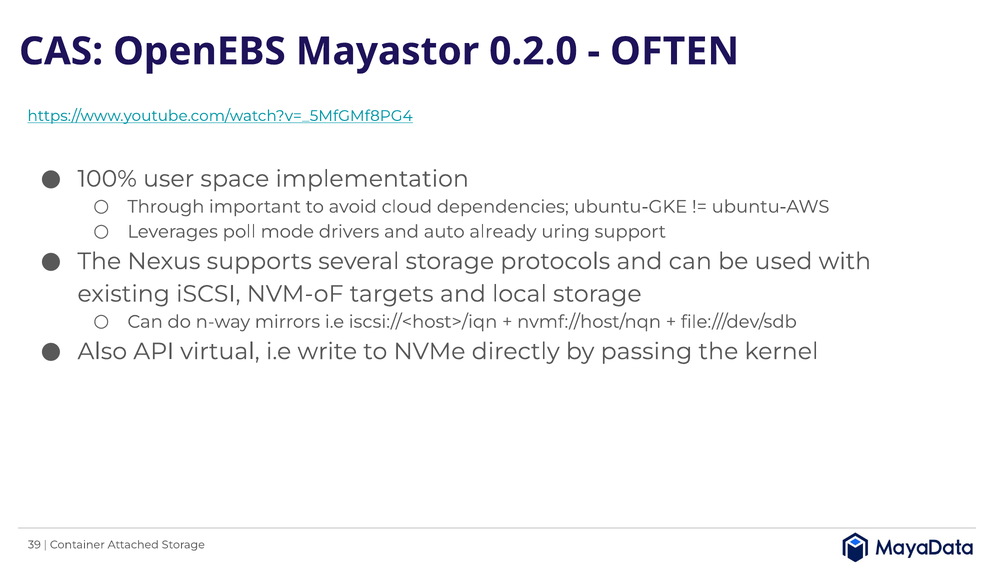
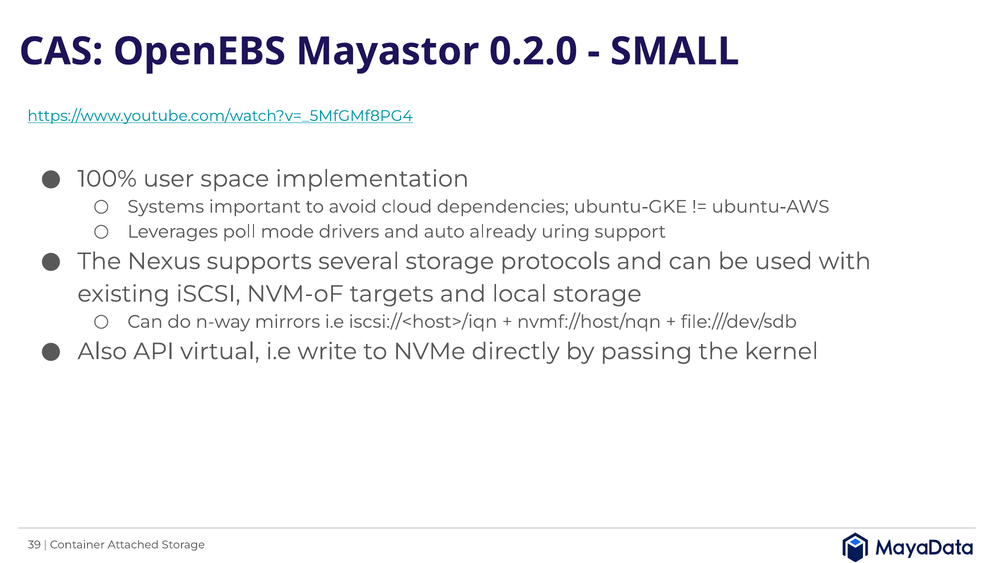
OFTEN: OFTEN -> SMALL (675, 51)
Through: Through -> Systems (166, 207)
